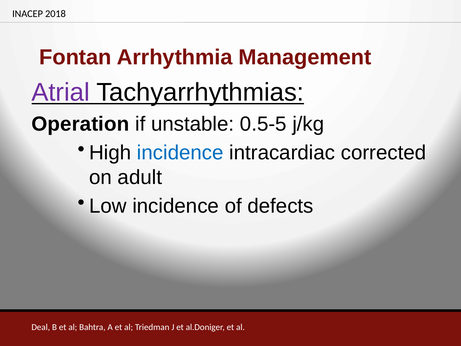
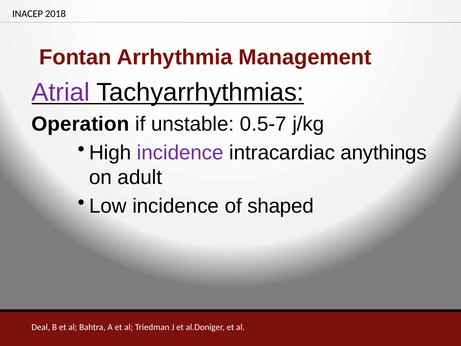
0.5-5: 0.5-5 -> 0.5-7 (263, 124)
incidence colour: blue -> purple (180, 153)
corrected: corrected -> anythings (384, 153)
defects: defects -> shaped (281, 206)
